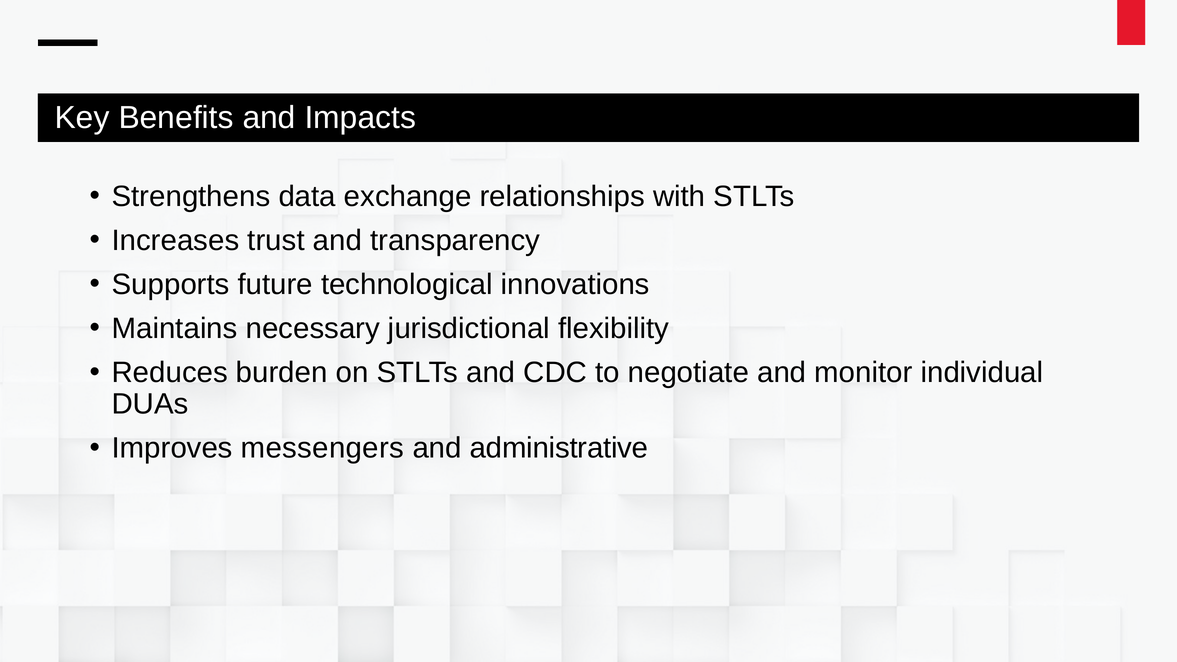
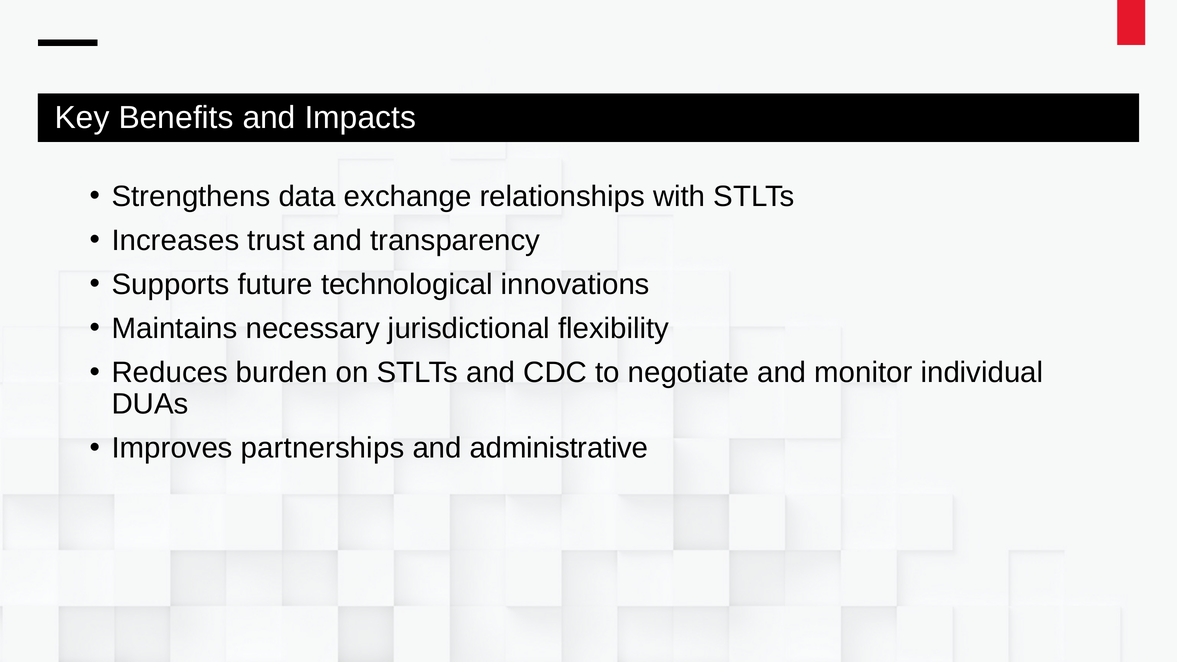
messengers: messengers -> partnerships (323, 448)
